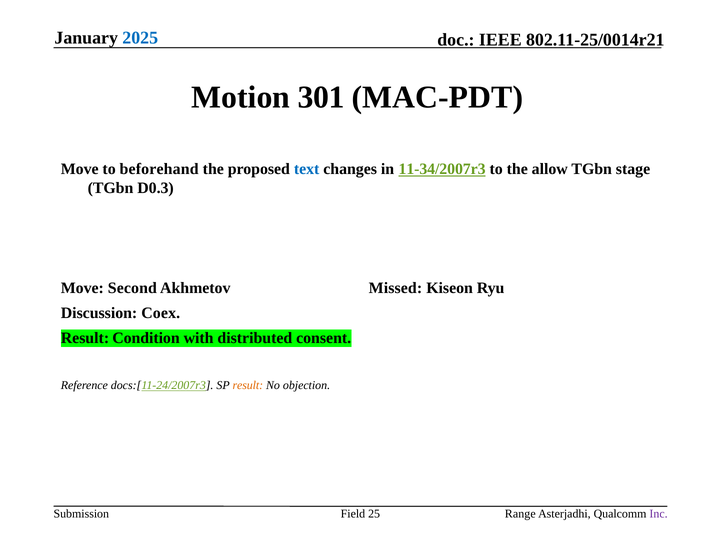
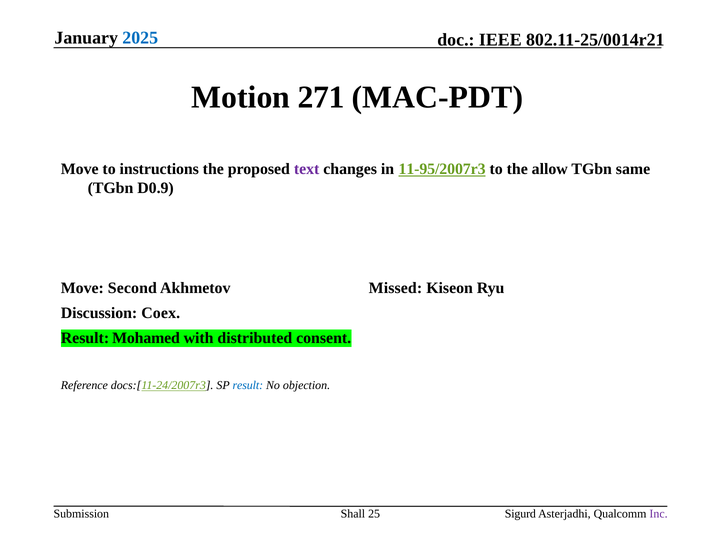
301: 301 -> 271 (321, 97)
beforehand: beforehand -> instructions (159, 169)
text colour: blue -> purple (307, 169)
11-34/2007r3: 11-34/2007r3 -> 11-95/2007r3 (442, 169)
stage: stage -> same (633, 169)
D0.3: D0.3 -> D0.9 (156, 188)
Condition: Condition -> Mohamed (146, 338)
result colour: orange -> blue (248, 386)
Field: Field -> Shall (353, 514)
Range: Range -> Sigurd (520, 514)
